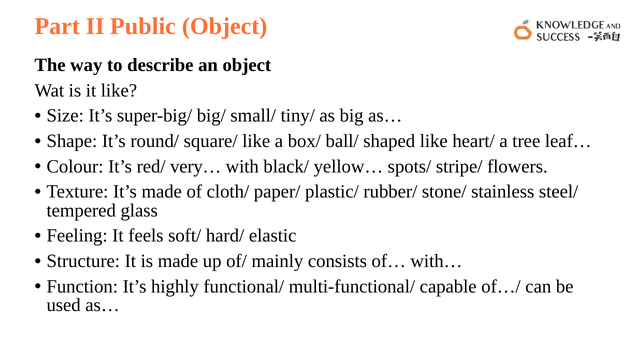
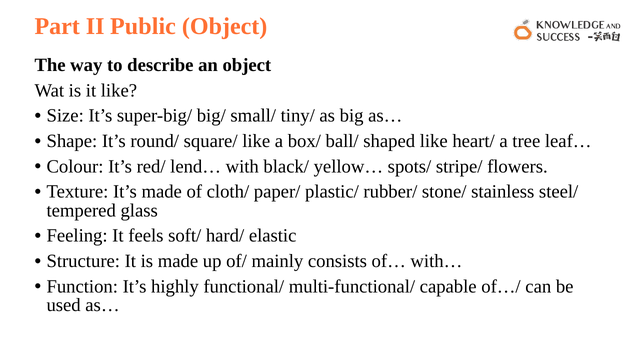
very…: very… -> lend… (196, 166)
